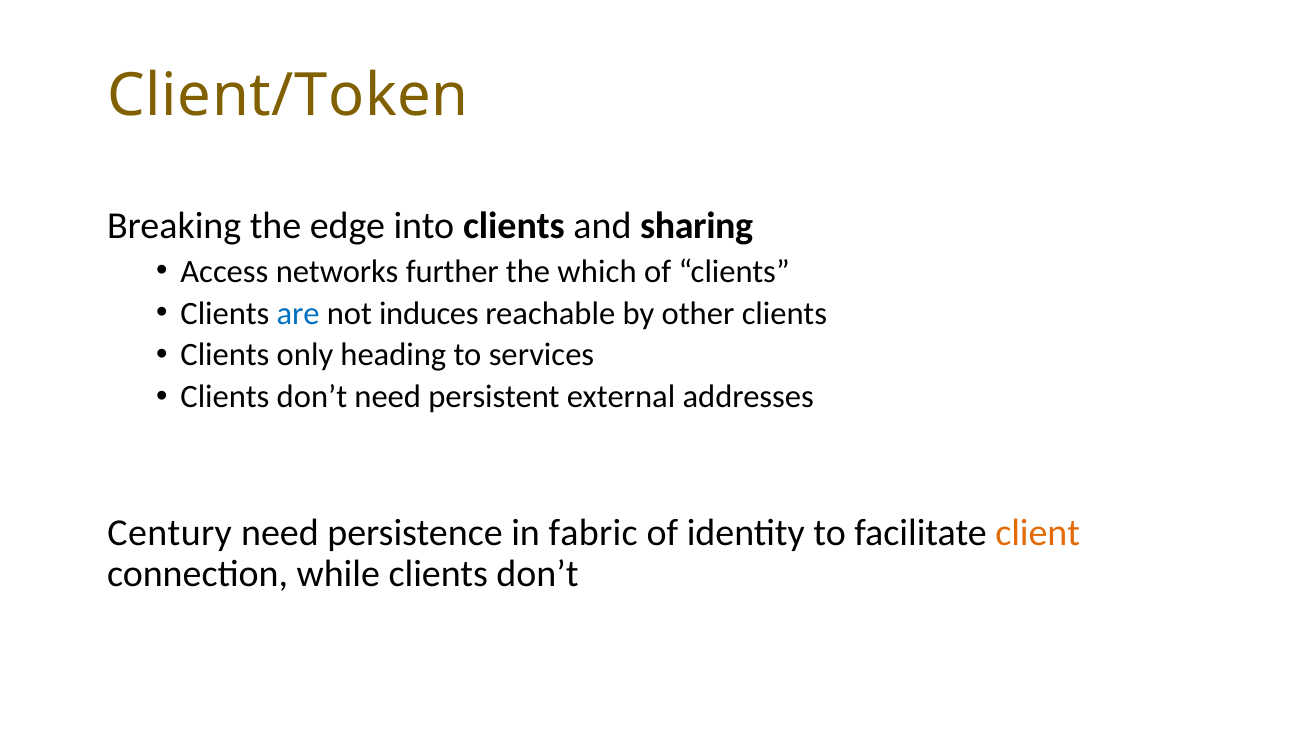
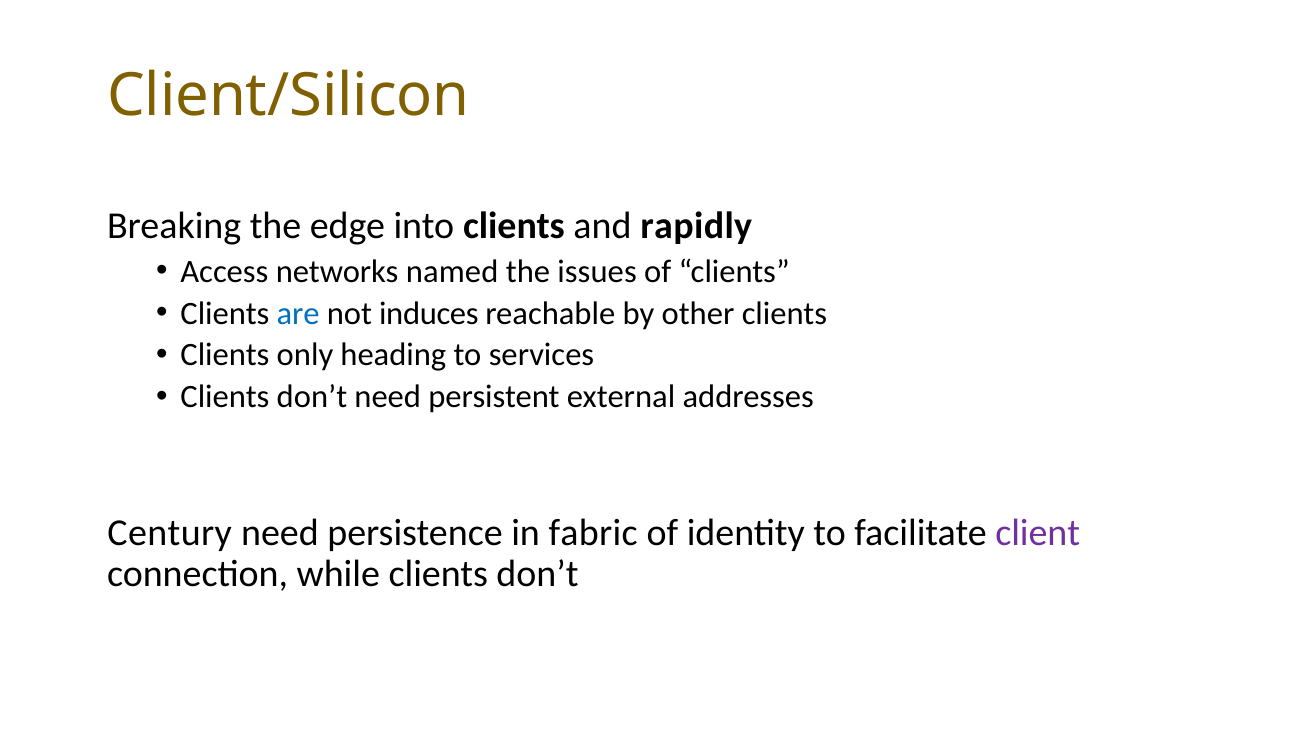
Client/Token: Client/Token -> Client/Silicon (288, 96)
sharing: sharing -> rapidly (696, 226)
further: further -> named (452, 271)
which: which -> issues (597, 271)
client colour: orange -> purple (1038, 533)
